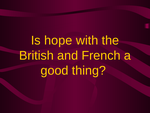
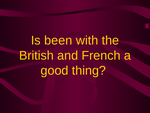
hope: hope -> been (58, 40)
